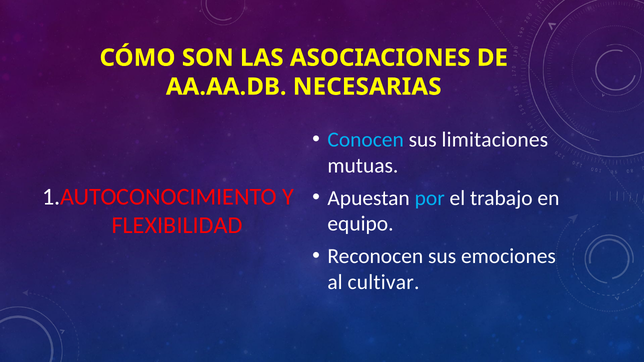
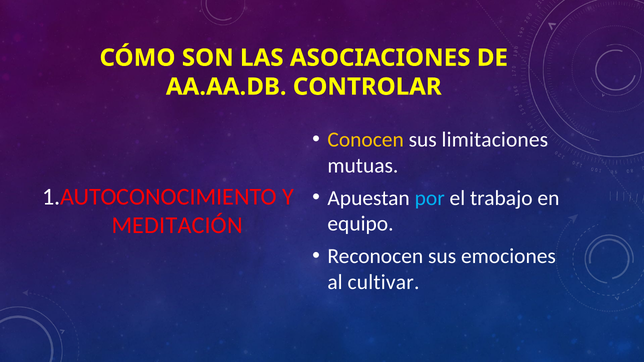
NECESARIAS: NECESARIAS -> CONTROLAR (367, 87)
Conocen colour: light blue -> yellow (366, 140)
FLEXIBILIDAD: FLEXIBILIDAD -> MEDITACIÓN (177, 226)
